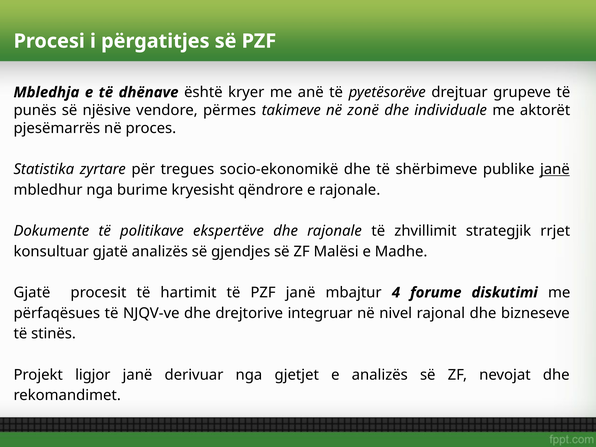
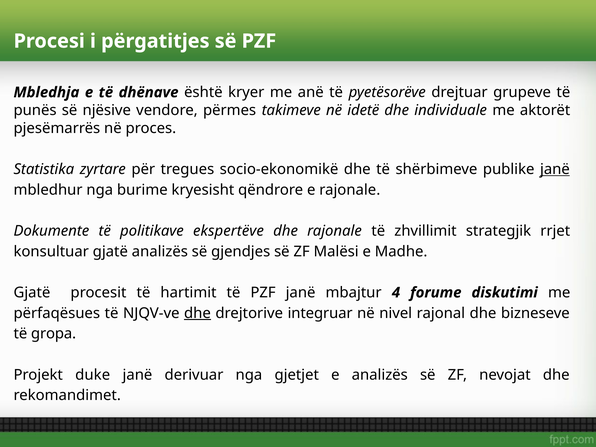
zonë: zonë -> idetë (363, 110)
dhe underline: none -> present (197, 313)
stinës: stinës -> gropa (54, 334)
ligjor: ligjor -> duke (93, 375)
